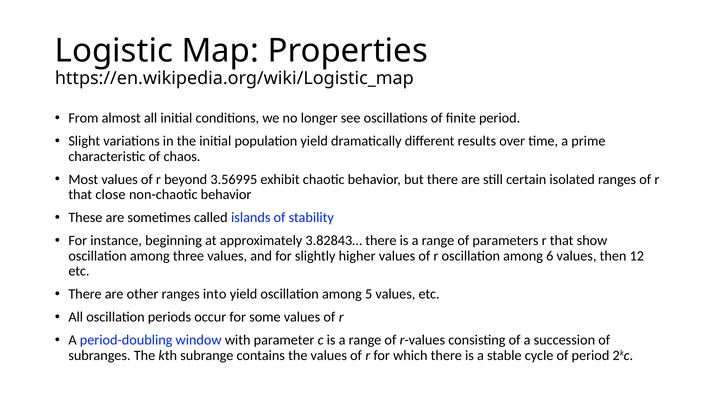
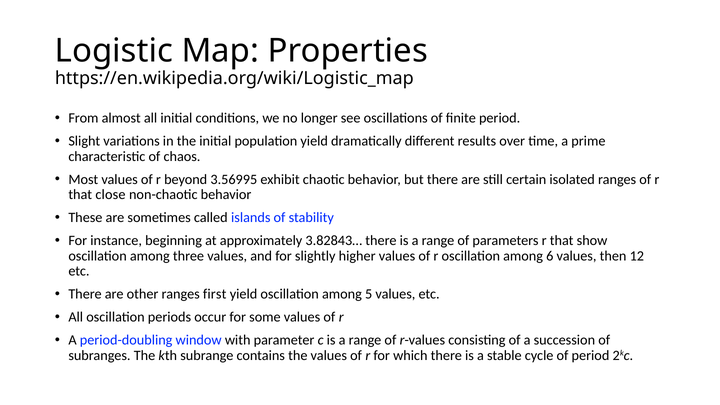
into: into -> first (215, 294)
